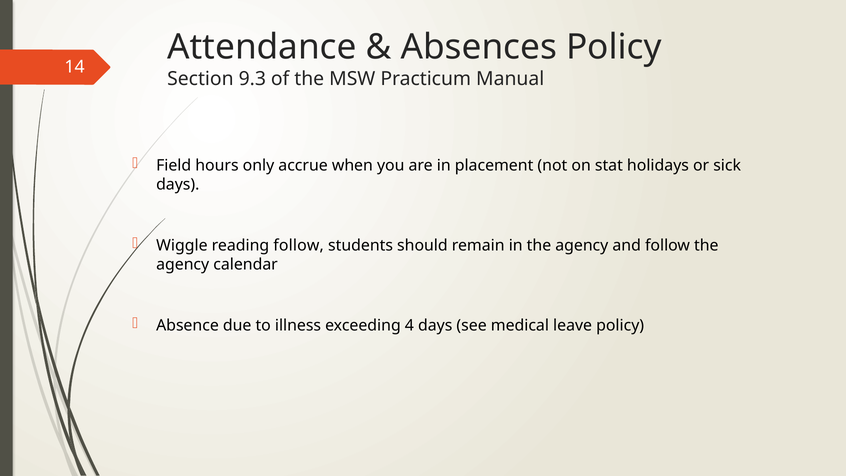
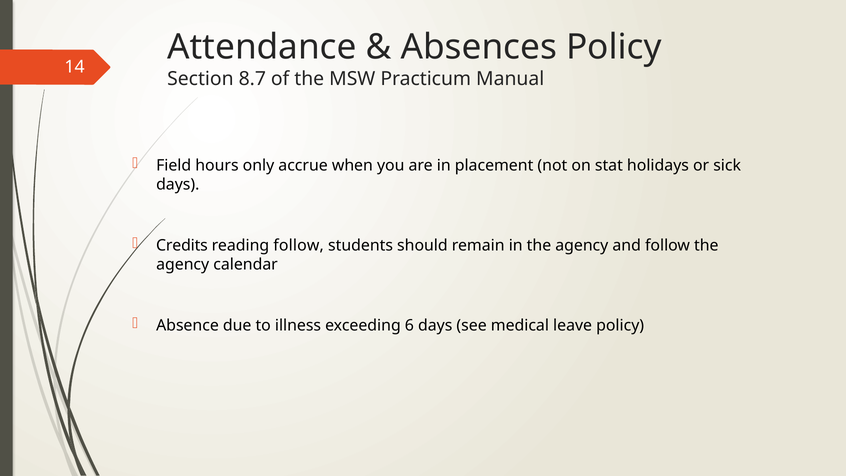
9.3: 9.3 -> 8.7 (252, 79)
Wiggle: Wiggle -> Credits (182, 246)
4: 4 -> 6 (409, 326)
